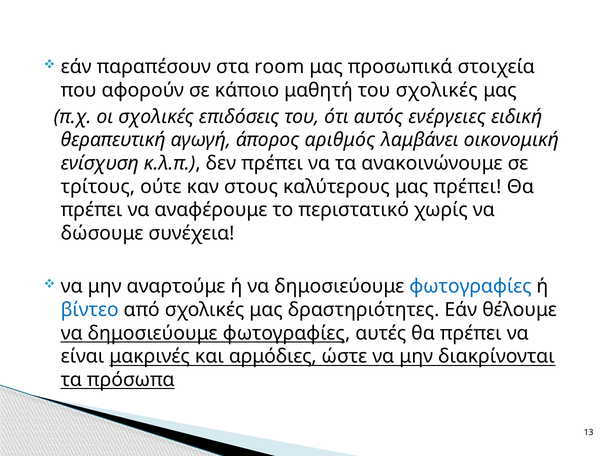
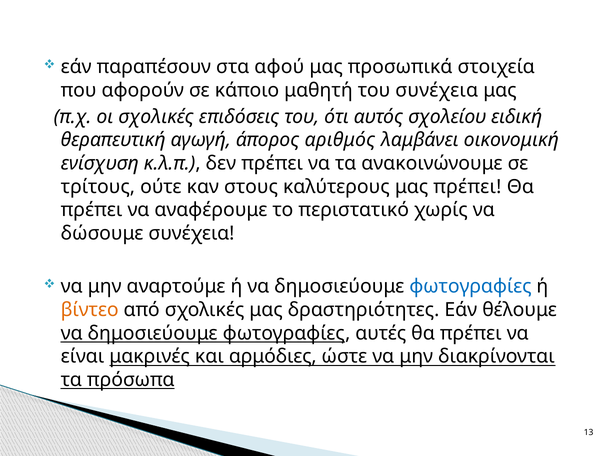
room: room -> αφού (279, 67)
του σχολικές: σχολικές -> συνέχεια (437, 90)
ενέργειες: ενέργειες -> σχολείου (447, 117)
βίντεο colour: blue -> orange (90, 310)
